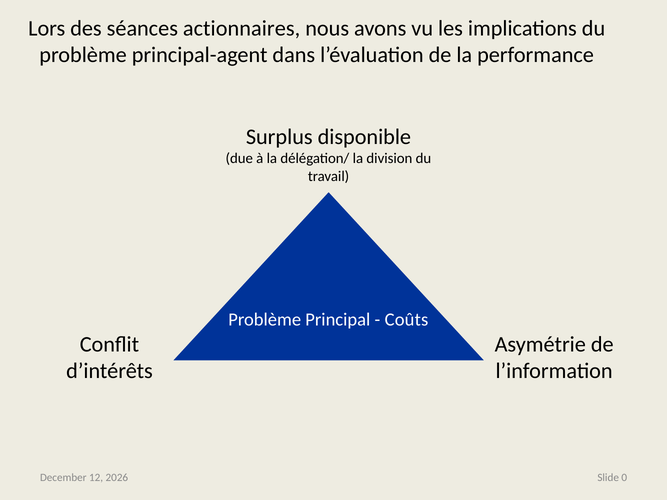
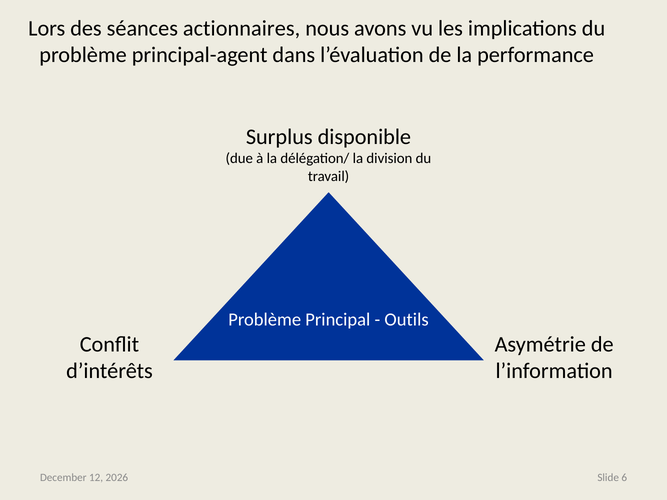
Coûts: Coûts -> Outils (407, 320)
0: 0 -> 6 (624, 478)
